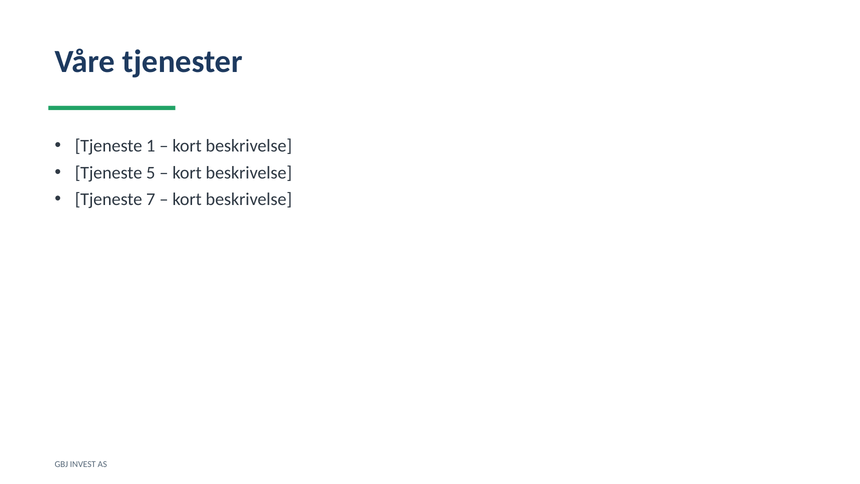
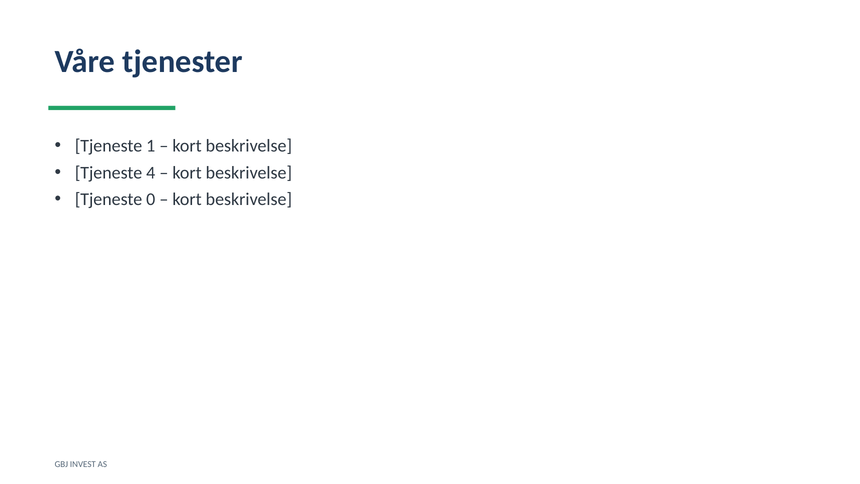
5: 5 -> 4 (151, 173)
7: 7 -> 0 (151, 199)
